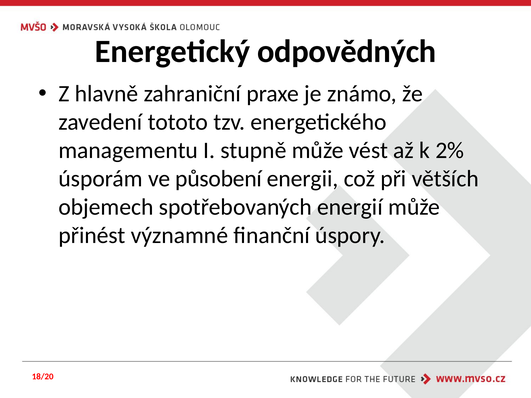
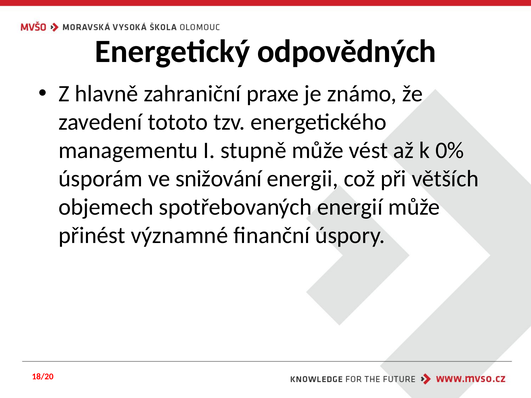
2%: 2% -> 0% (450, 151)
působení: působení -> snižování (219, 179)
